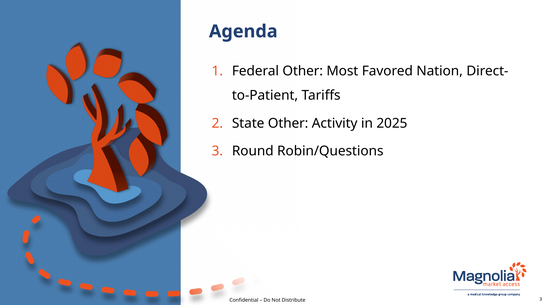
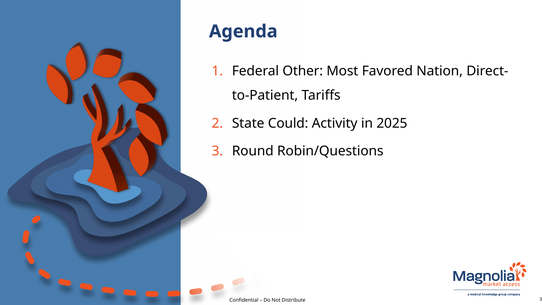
State Other: Other -> Could (288, 123)
